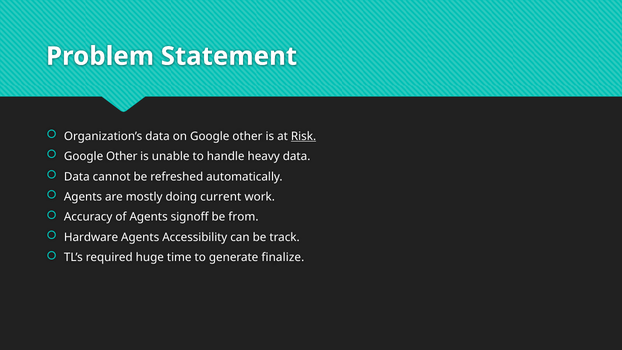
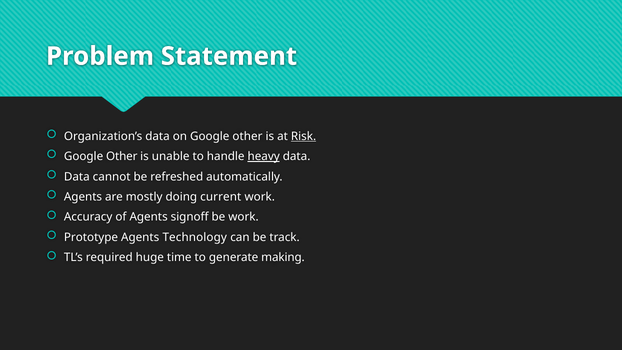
heavy underline: none -> present (264, 156)
be from: from -> work (243, 217)
Hardware: Hardware -> Prototype (91, 237)
Accessibility: Accessibility -> Technology (195, 237)
finalize: finalize -> making (283, 257)
